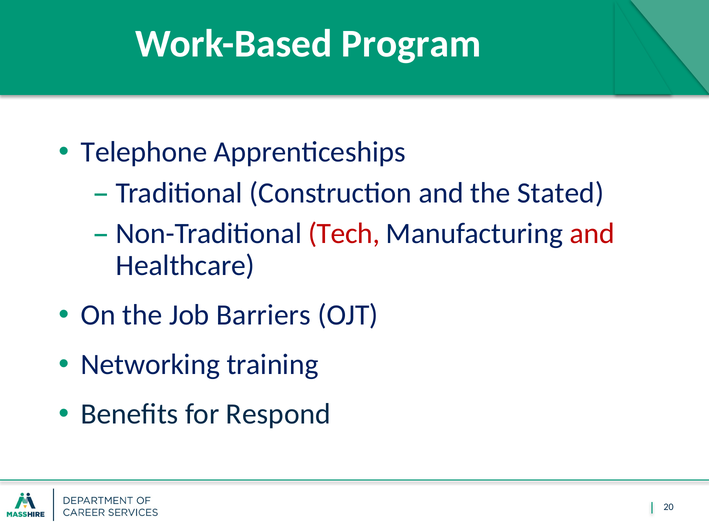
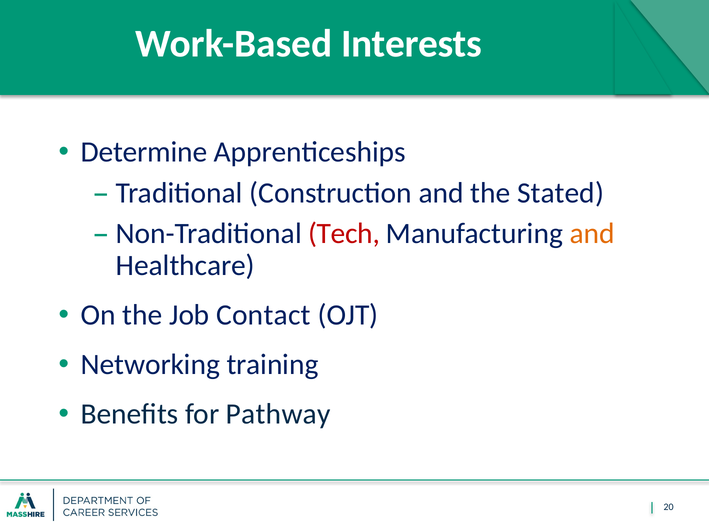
Program: Program -> Interests (411, 44)
Telephone: Telephone -> Determine (144, 152)
and colour: red -> orange (592, 234)
Barriers: Barriers -> Contact (263, 316)
Respond: Respond -> Pathway (278, 415)
